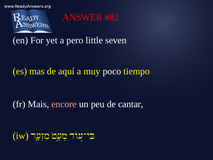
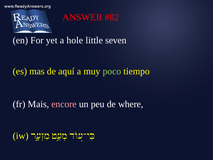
pero: pero -> hole (75, 40)
poco colour: white -> light green (112, 71)
cantar: cantar -> where (131, 104)
